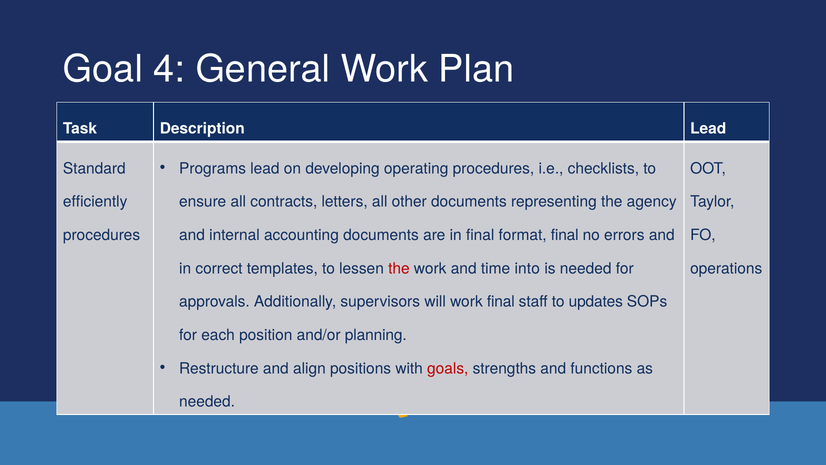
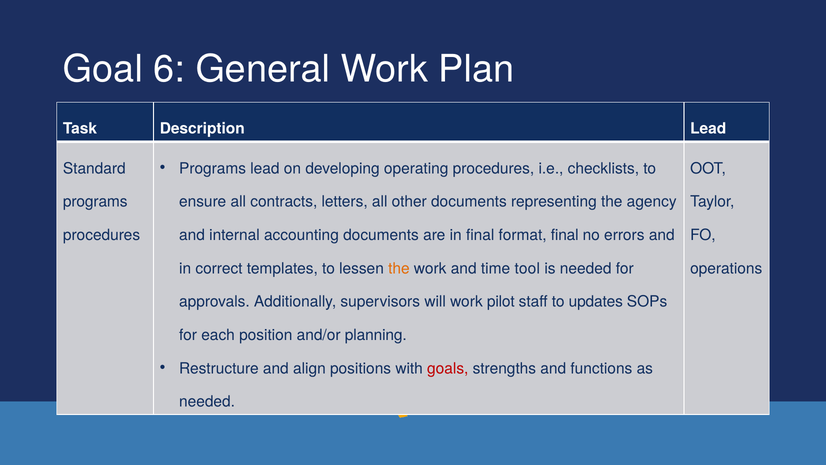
4: 4 -> 6 (169, 69)
efficiently: efficiently -> programs (95, 202)
the colour: red -> orange (399, 268)
into: into -> tool (527, 268)
work final: final -> pilot (501, 302)
